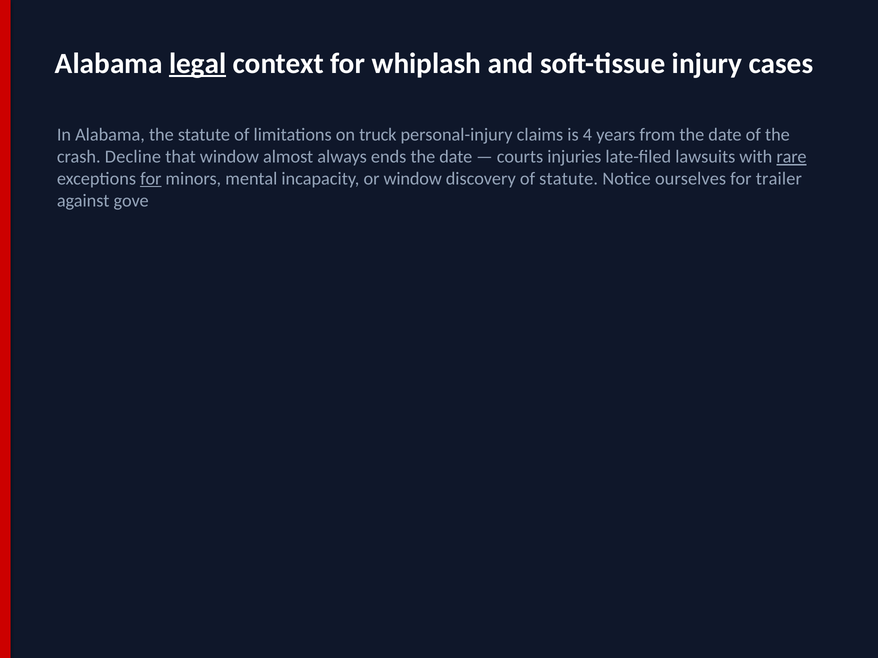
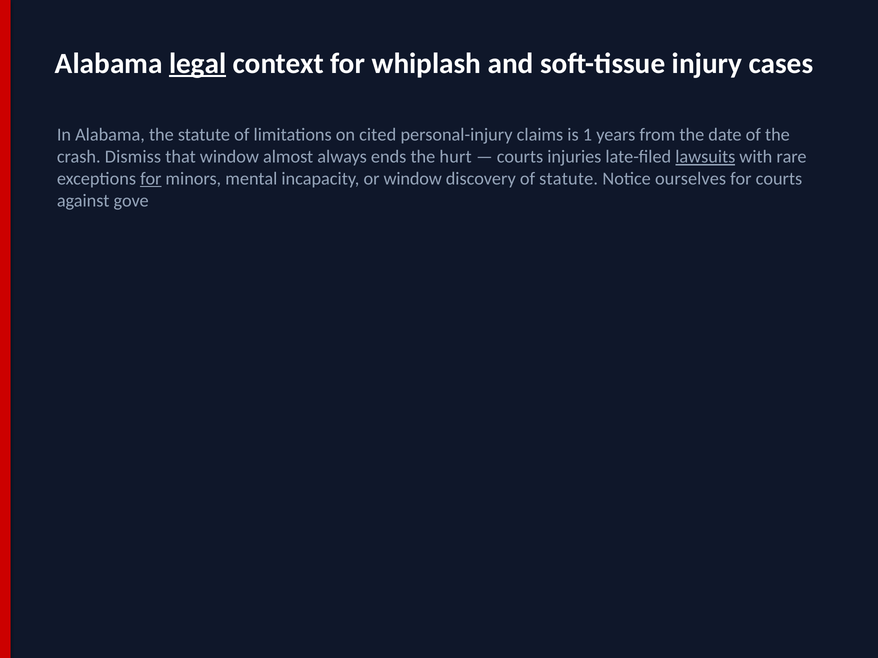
truck: truck -> cited (378, 135)
4: 4 -> 1 (587, 135)
Decline: Decline -> Dismiss (133, 157)
ends the date: date -> hurt (456, 157)
lawsuits underline: none -> present (705, 157)
rare underline: present -> none (792, 157)
for trailer: trailer -> courts (779, 179)
